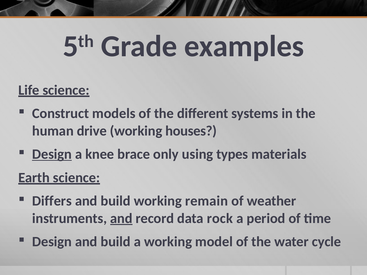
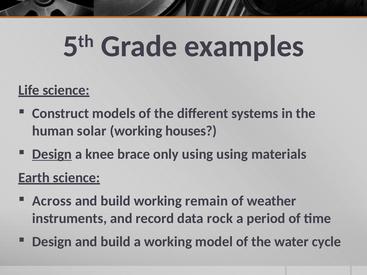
drive: drive -> solar (92, 131)
using types: types -> using (232, 154)
Differs: Differs -> Across (52, 201)
and underline: present -> none (121, 219)
